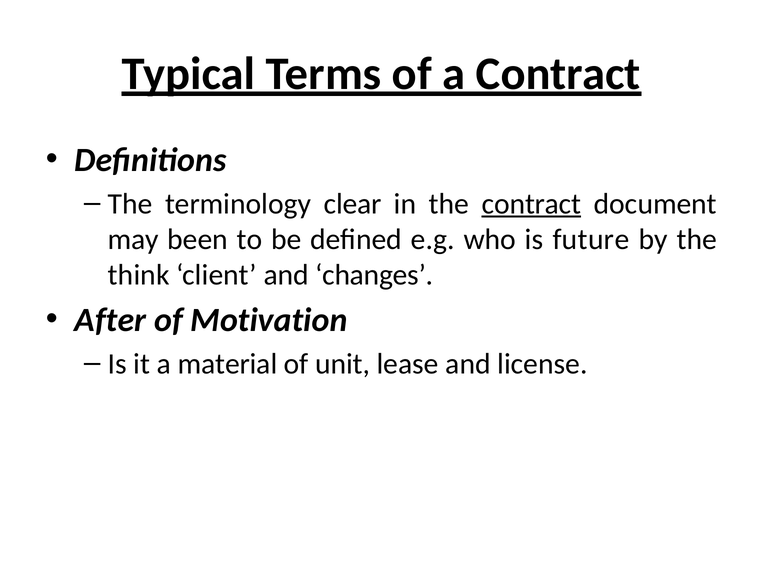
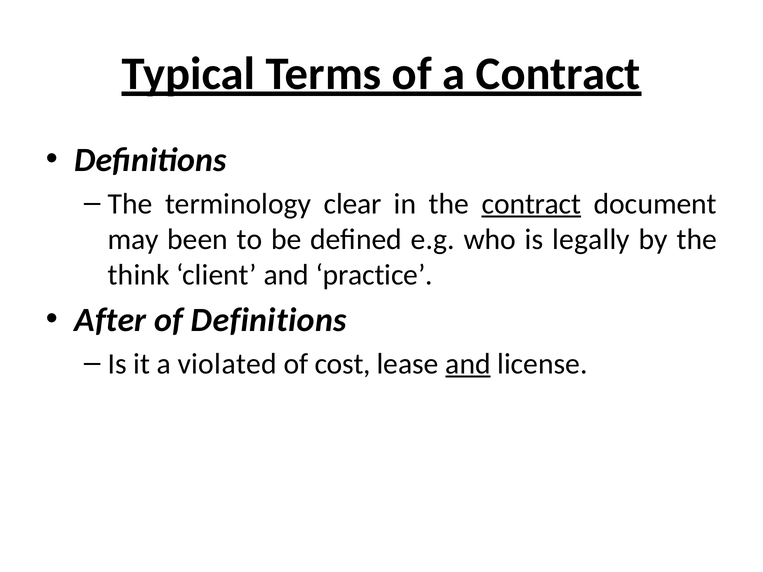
future: future -> legally (591, 239)
changes: changes -> practice (374, 275)
of Motivation: Motivation -> Definitions (269, 320)
material: material -> violated (227, 364)
unit: unit -> cost (343, 364)
and underline: none -> present (468, 364)
